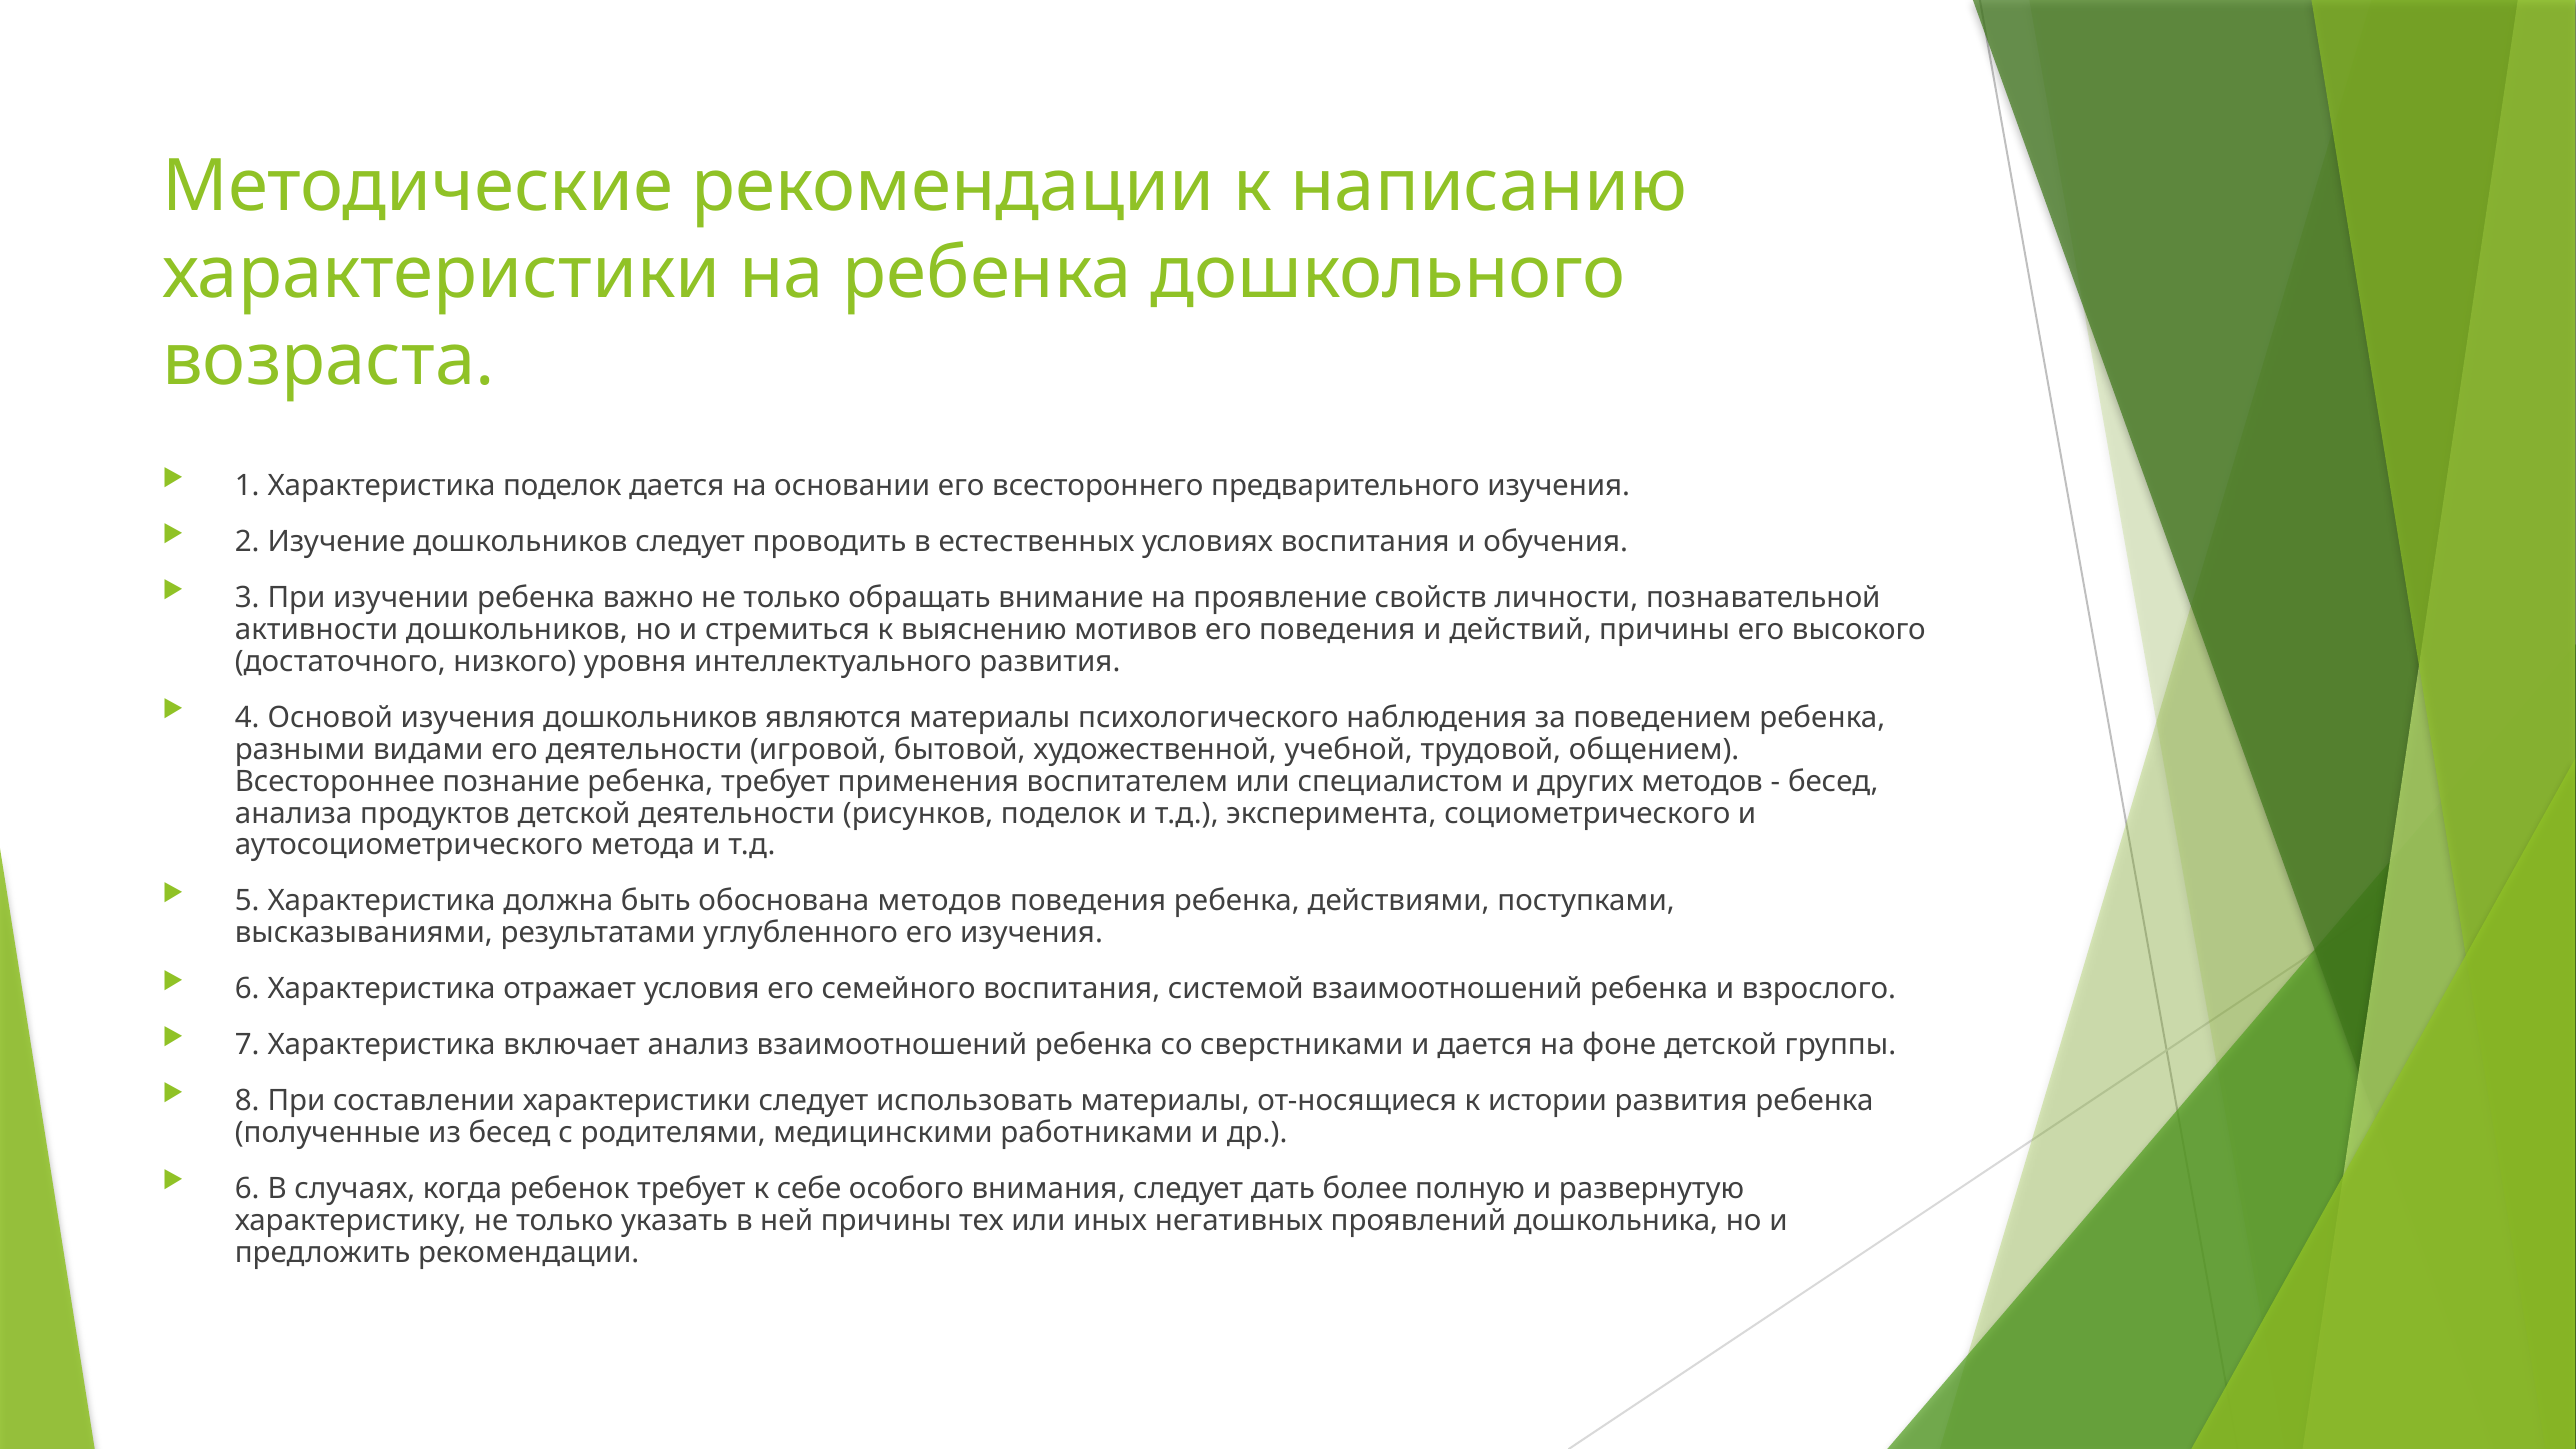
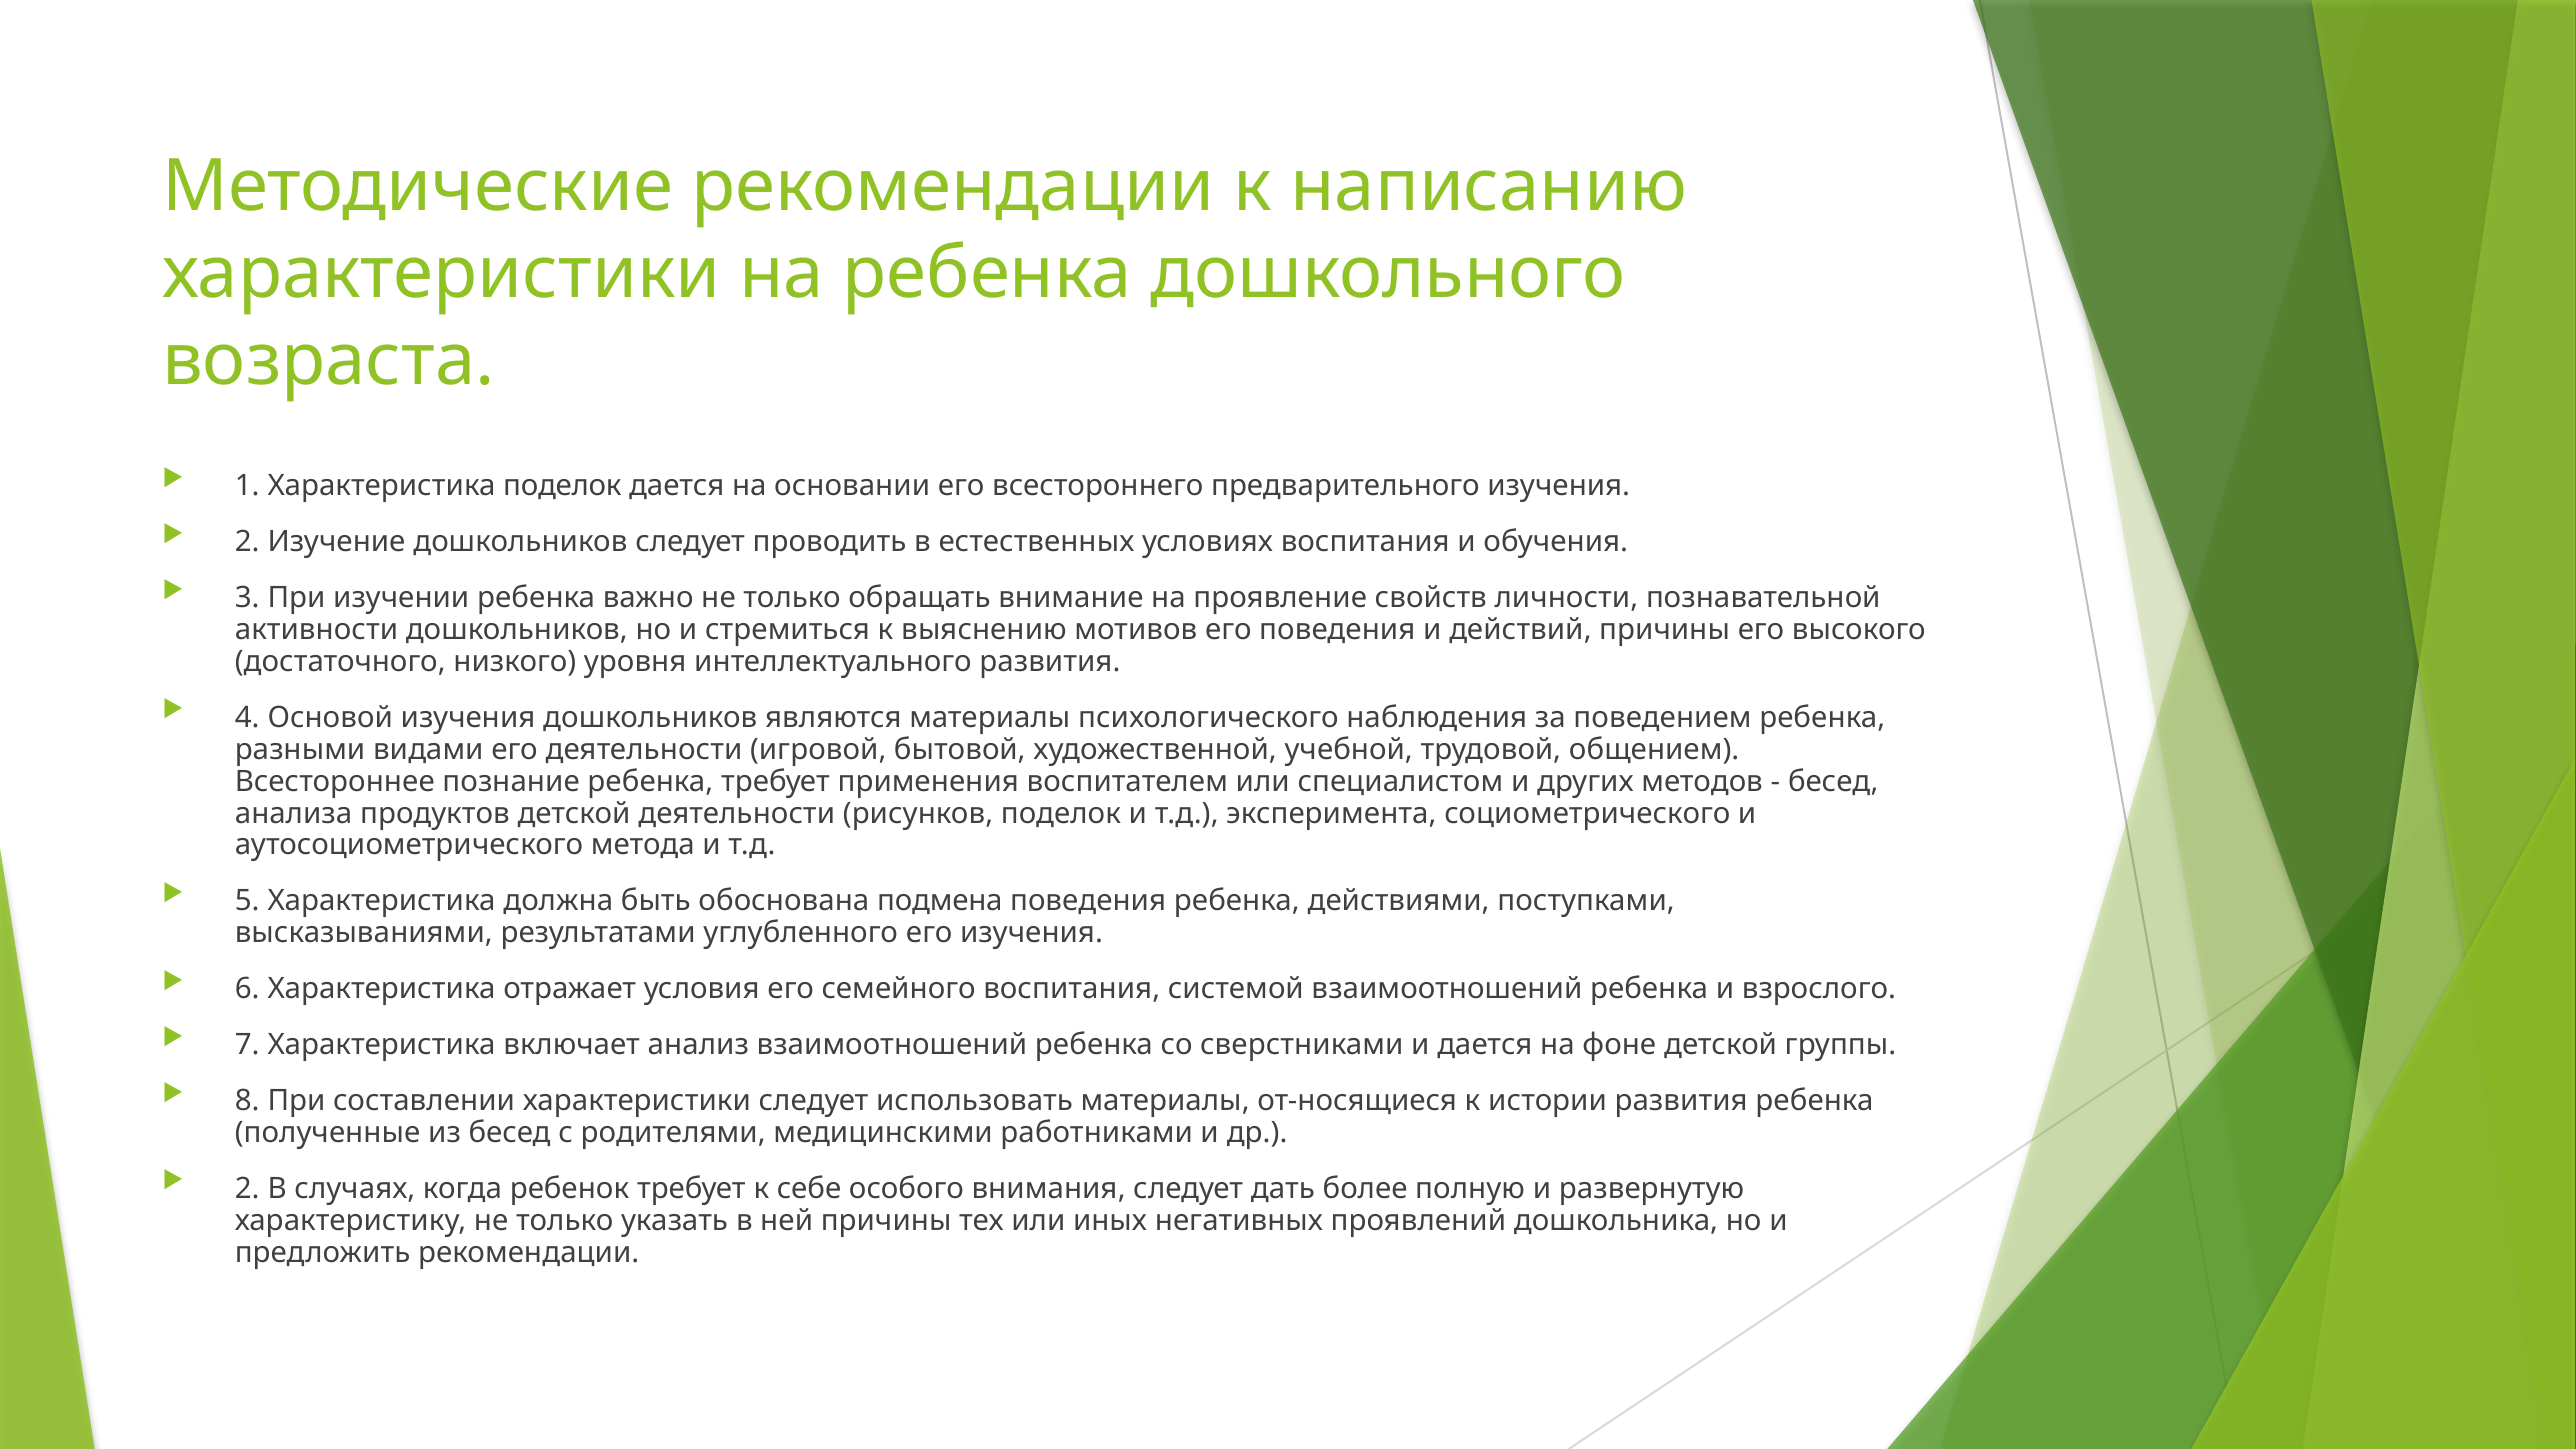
обоснована методов: методов -> подмена (940, 901)
6: 6 -> 2 (247, 1189)
